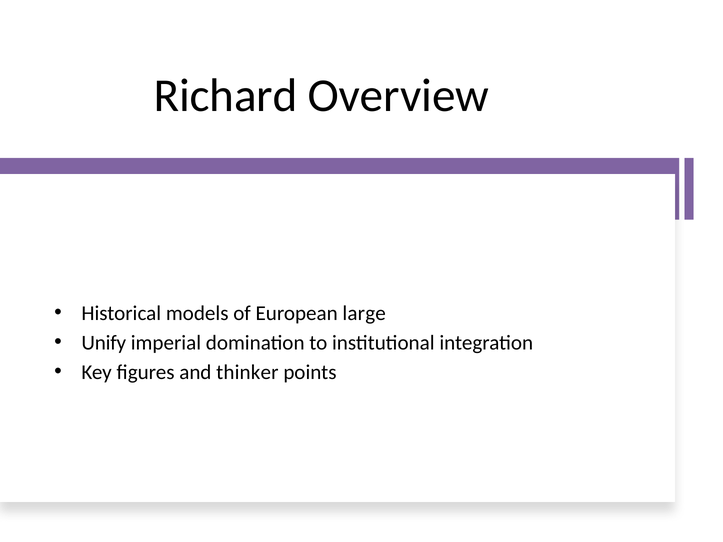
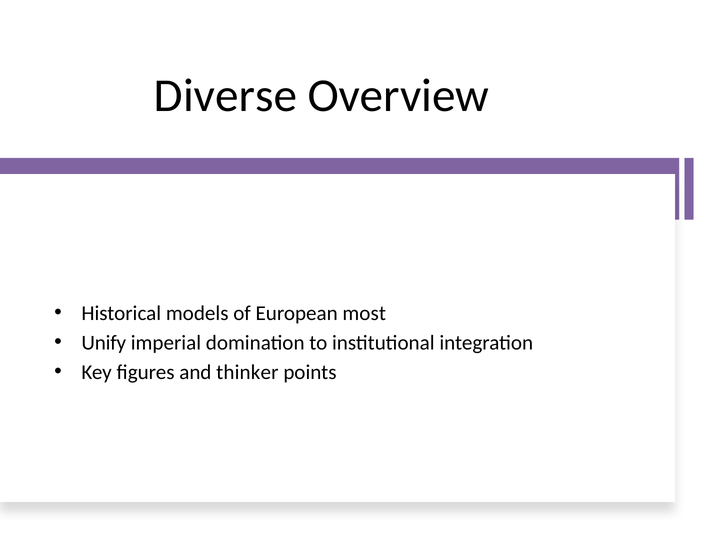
Richard: Richard -> Diverse (225, 96)
large: large -> most (364, 313)
